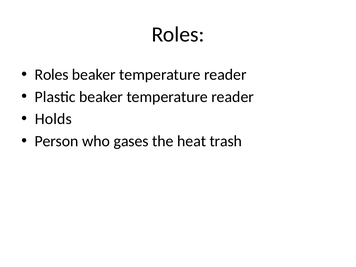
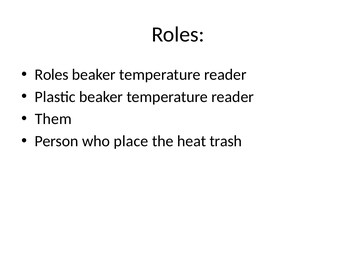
Holds: Holds -> Them (53, 119)
gases: gases -> place (131, 141)
